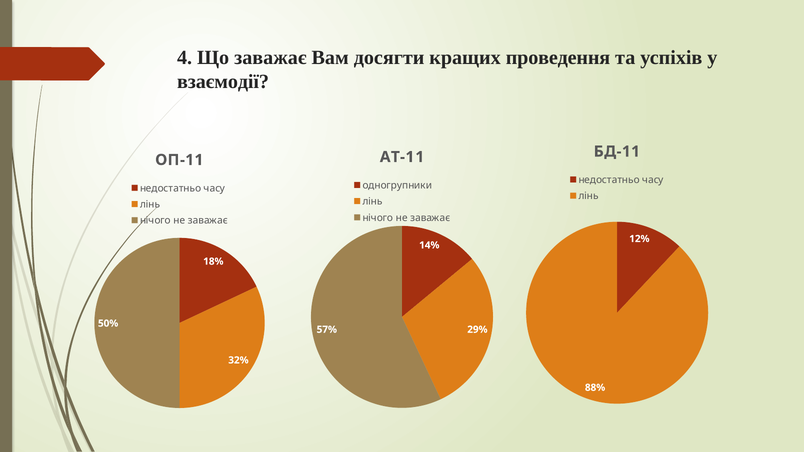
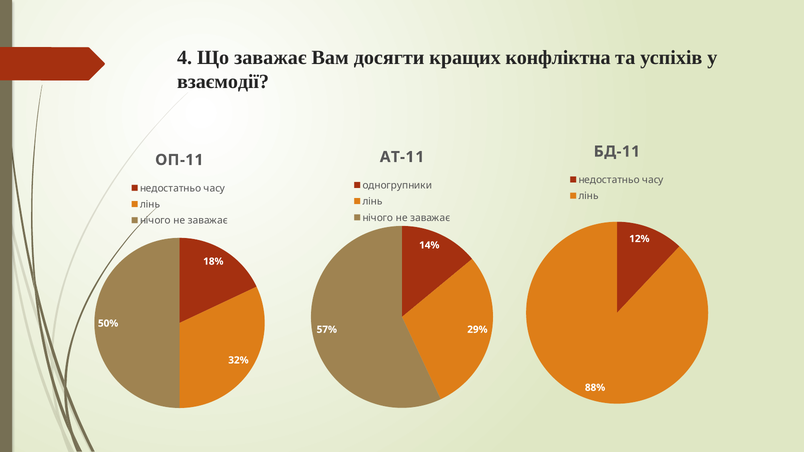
проведення: проведення -> конфліктна (558, 58)
